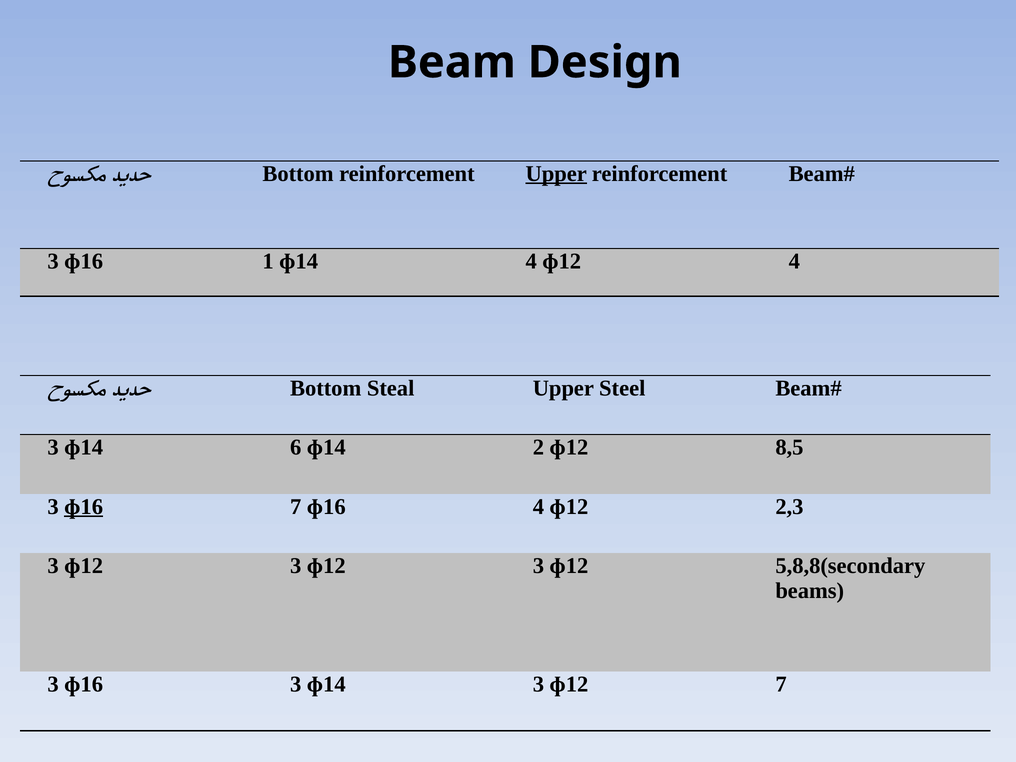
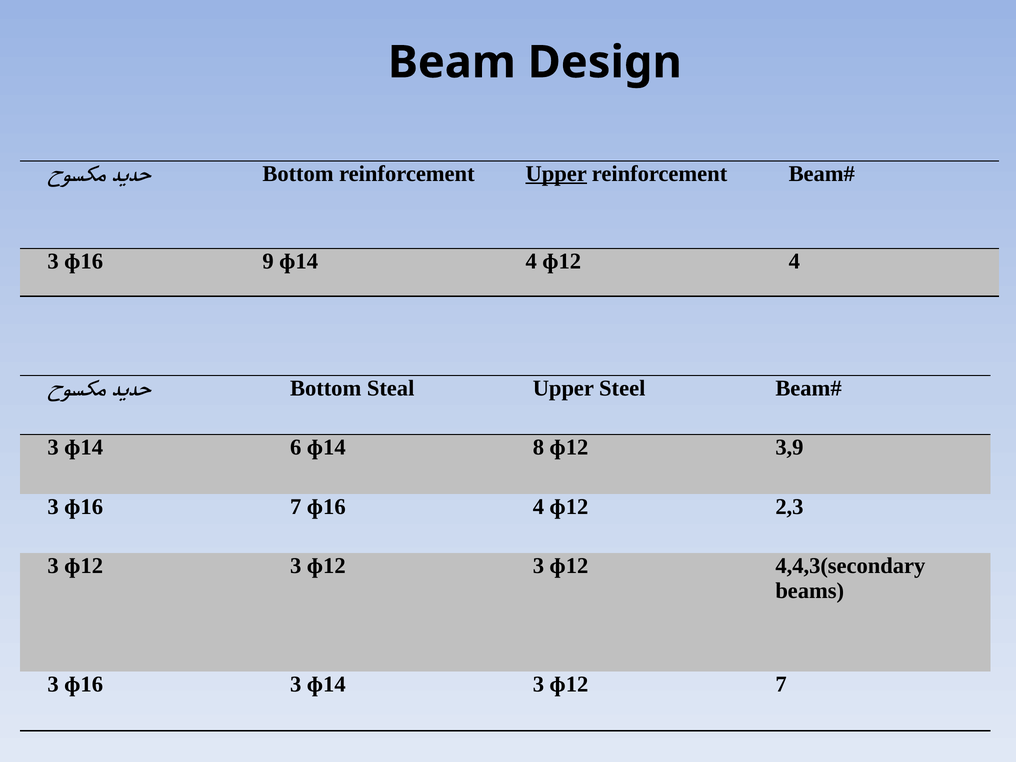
1: 1 -> 9 (268, 261)
2: 2 -> 8 (538, 447)
8,5: 8,5 -> 3,9 (789, 447)
ɸ16 underline: present -> none (84, 507)
5,8,8(secondary: 5,8,8(secondary -> 4,4,3(secondary (850, 566)
